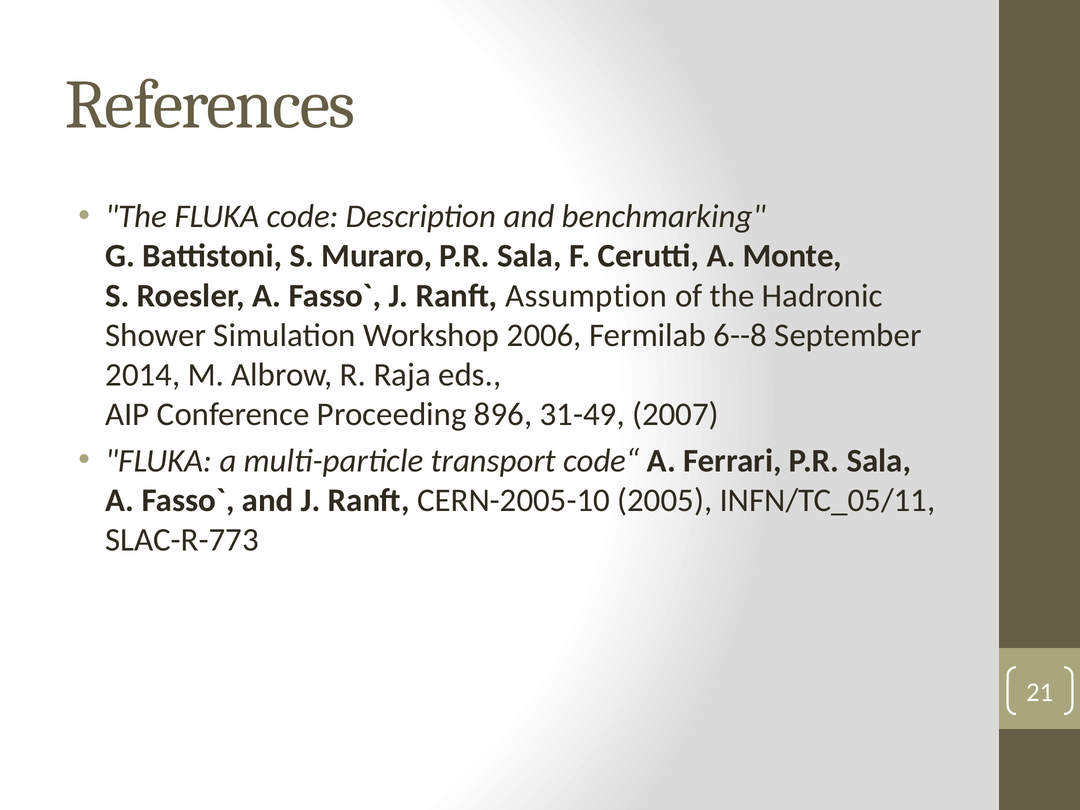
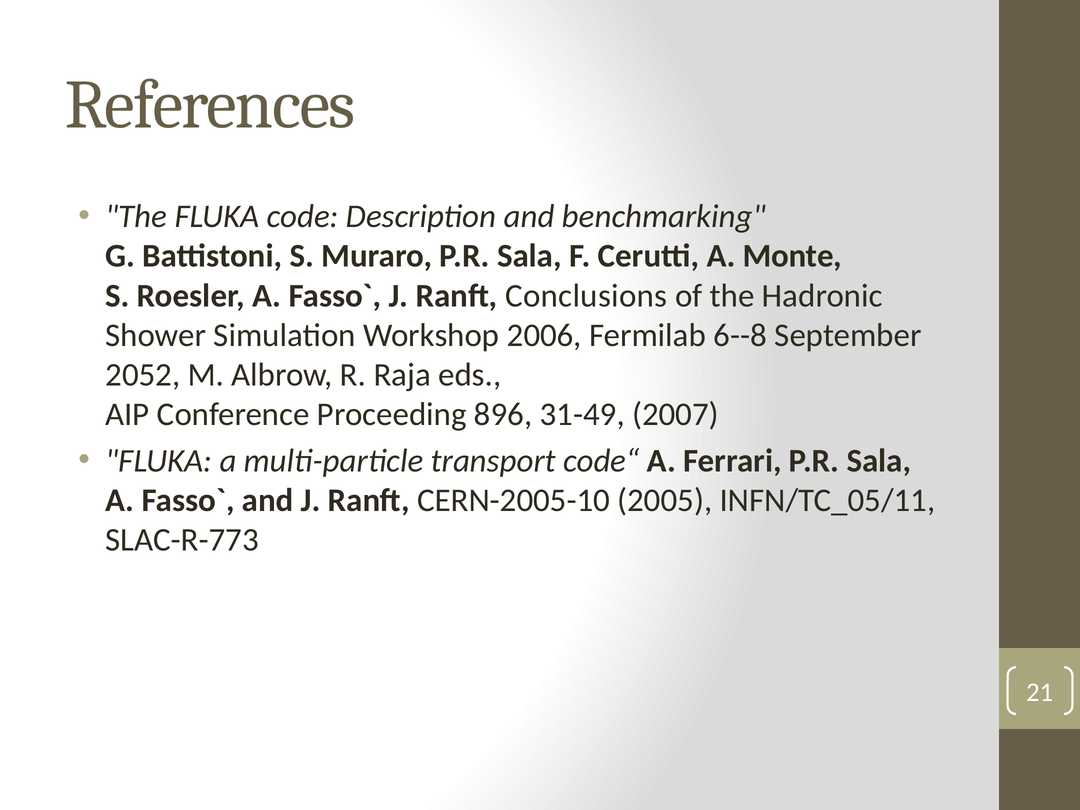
Assumption: Assumption -> Conclusions (586, 296)
2014: 2014 -> 2052 (143, 375)
